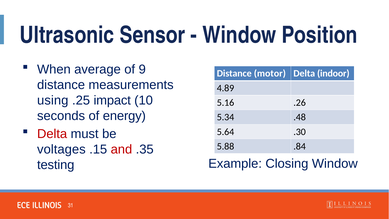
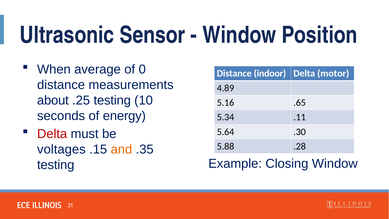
9: 9 -> 0 (142, 69)
motor: motor -> indoor (270, 73)
indoor: indoor -> motor (333, 73)
using: using -> about (53, 100)
.25 impact: impact -> testing (112, 100)
.26: .26 -> .65 (300, 103)
.48: .48 -> .11 (300, 117)
.84: .84 -> .28 (300, 146)
and colour: red -> orange (121, 149)
